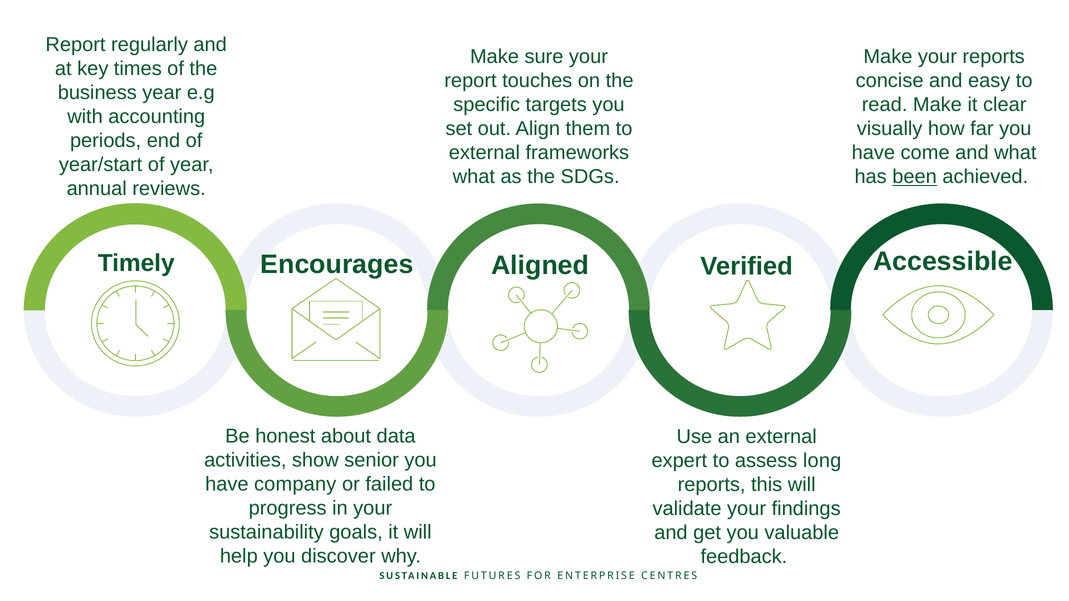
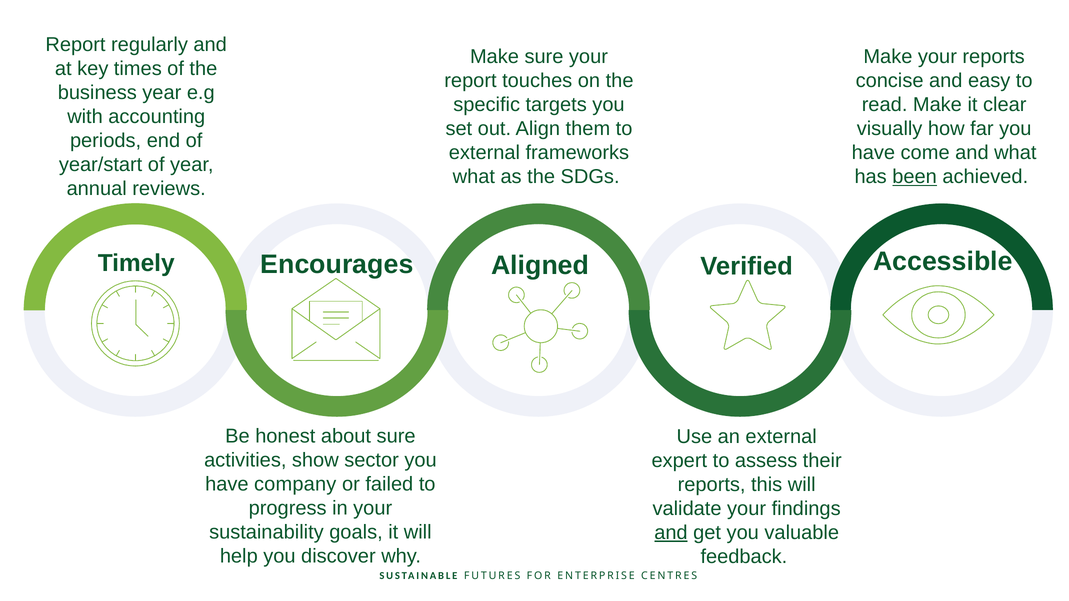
about data: data -> sure (396, 436)
senior: senior -> sector (372, 460)
long: long -> their (822, 461)
and underline: none -> present (671, 533)
